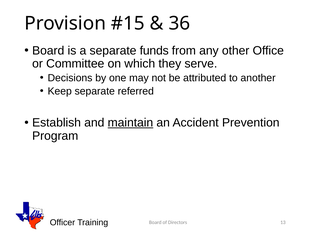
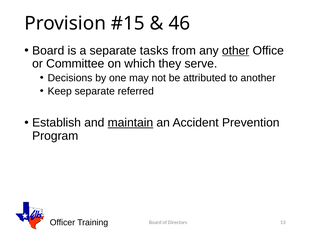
36: 36 -> 46 (179, 23)
funds: funds -> tasks (154, 50)
other underline: none -> present (236, 50)
